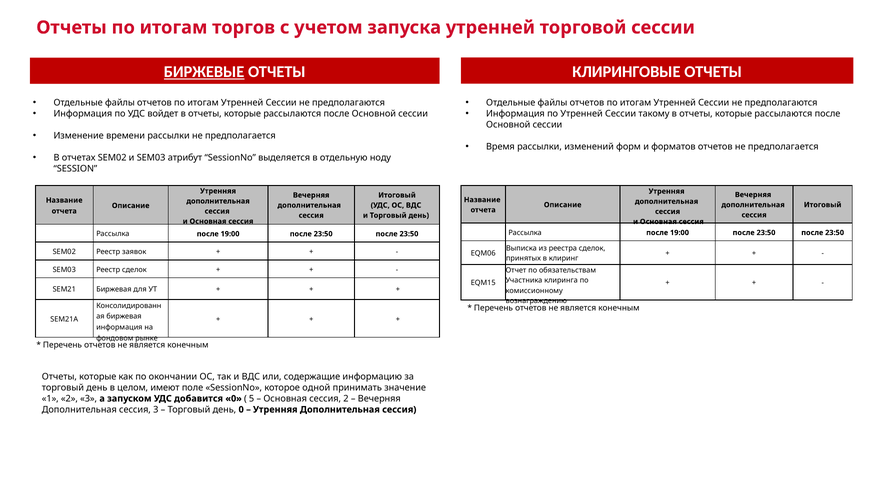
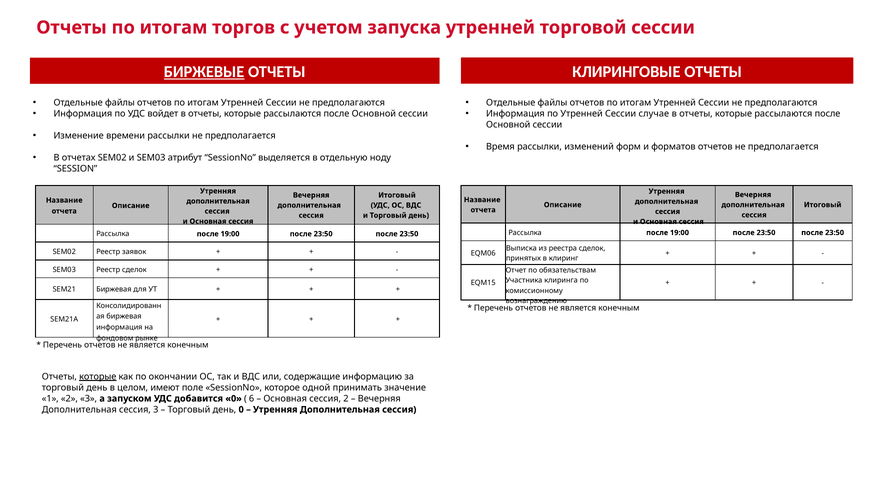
такому: такому -> случае (654, 114)
которые underline: none -> present (98, 376)
5: 5 -> 6 (252, 398)
